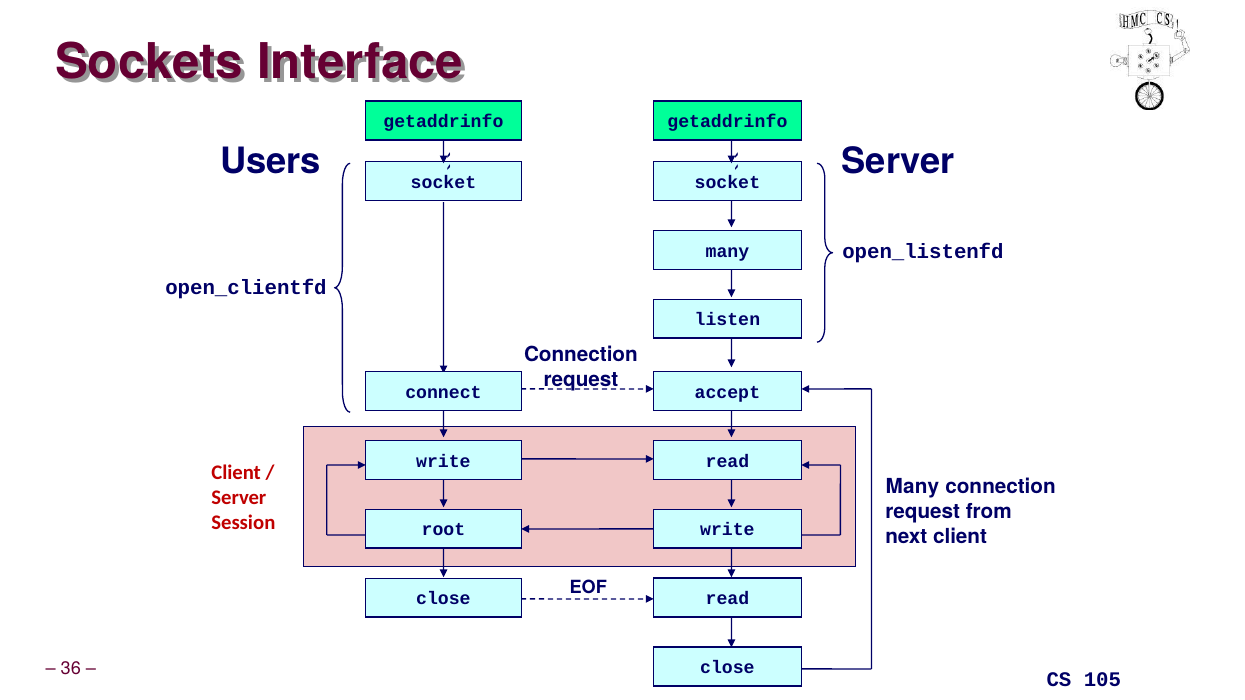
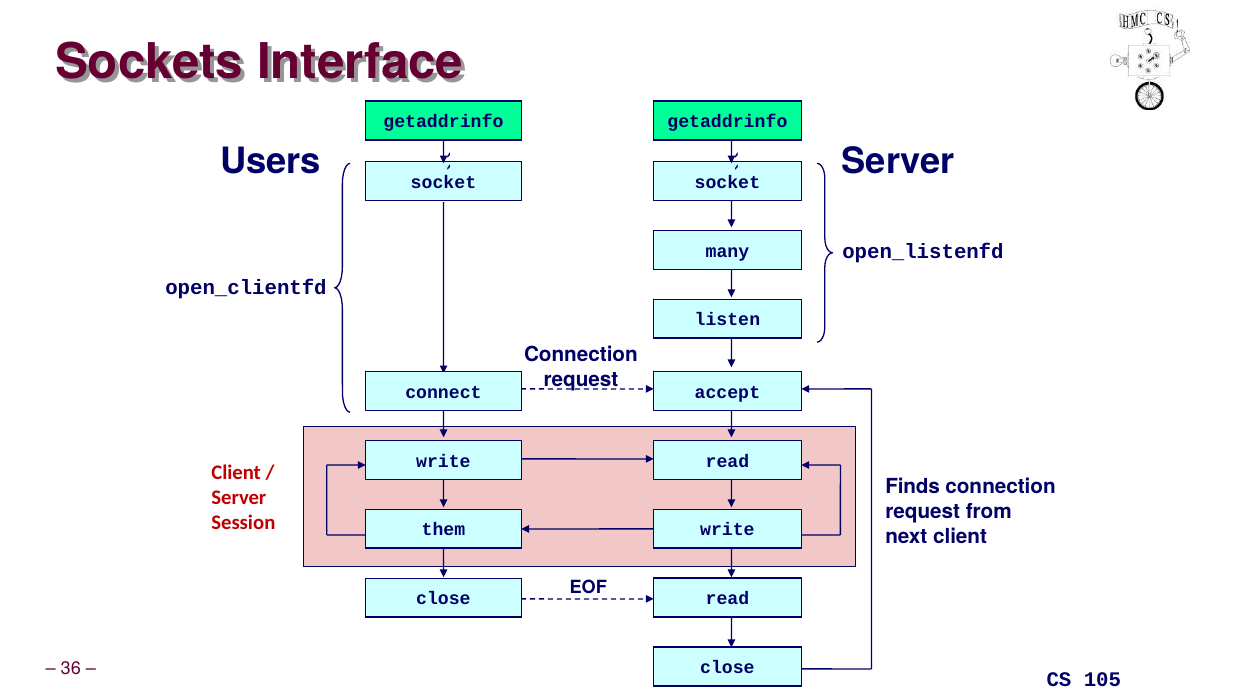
Many: Many -> Finds (913, 487)
root: root -> them (443, 530)
